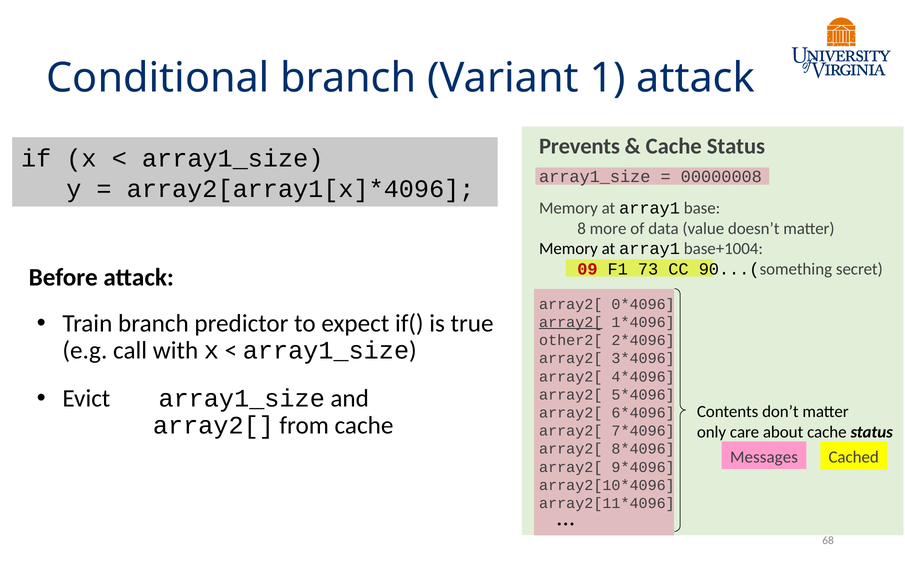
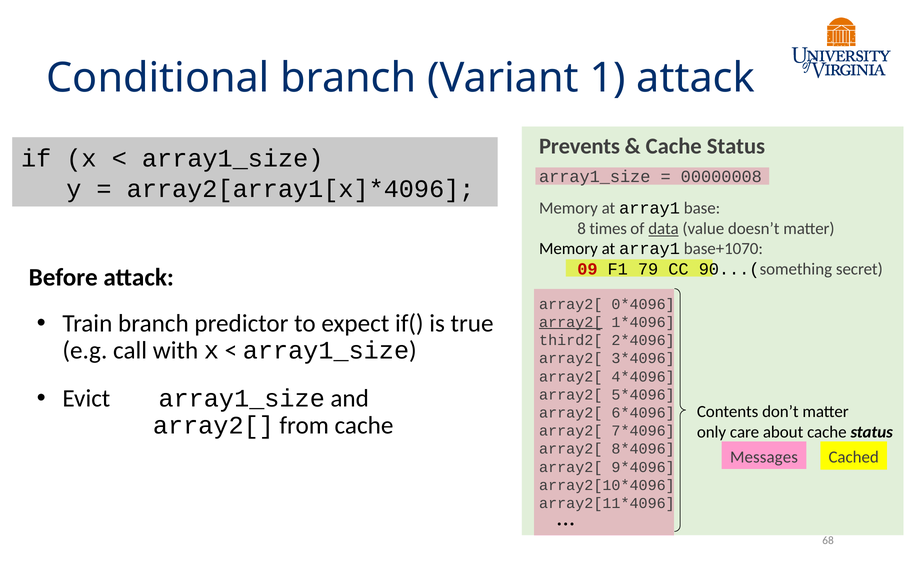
more: more -> times (608, 228)
data underline: none -> present (664, 228)
base+1004: base+1004 -> base+1070 (723, 249)
73: 73 -> 79 (648, 269)
other2[: other2[ -> third2[ (571, 340)
